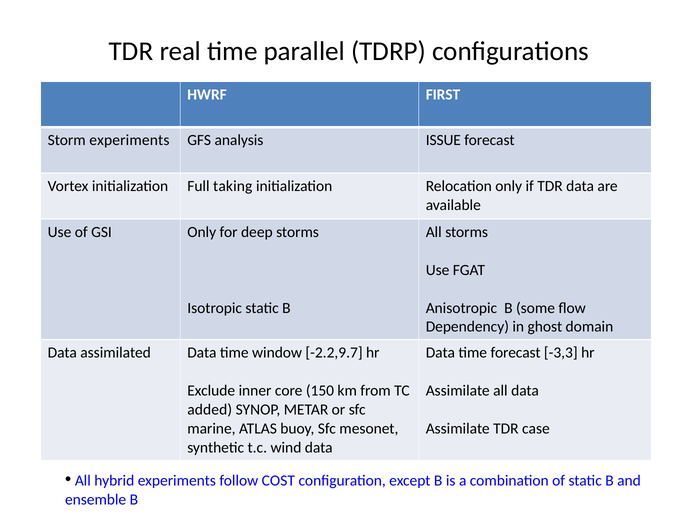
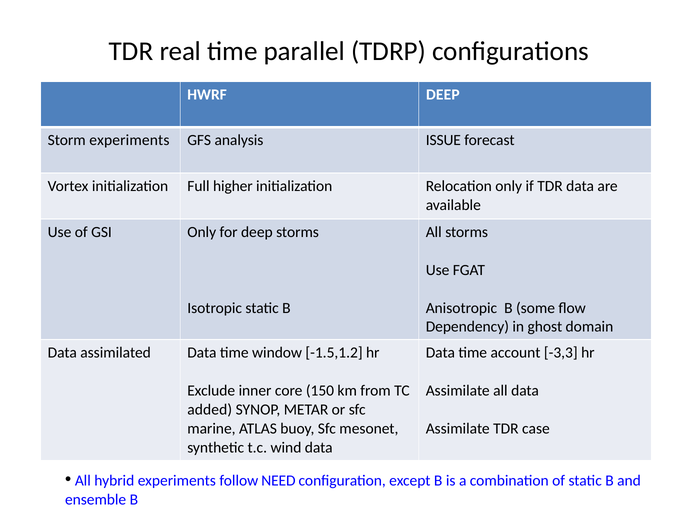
HWRF FIRST: FIRST -> DEEP (443, 95)
taking: taking -> higher (233, 186)
-2.2,9.7: -2.2,9.7 -> -1.5,1.2 (334, 353)
time forecast: forecast -> account (515, 353)
COST: COST -> NEED (278, 481)
